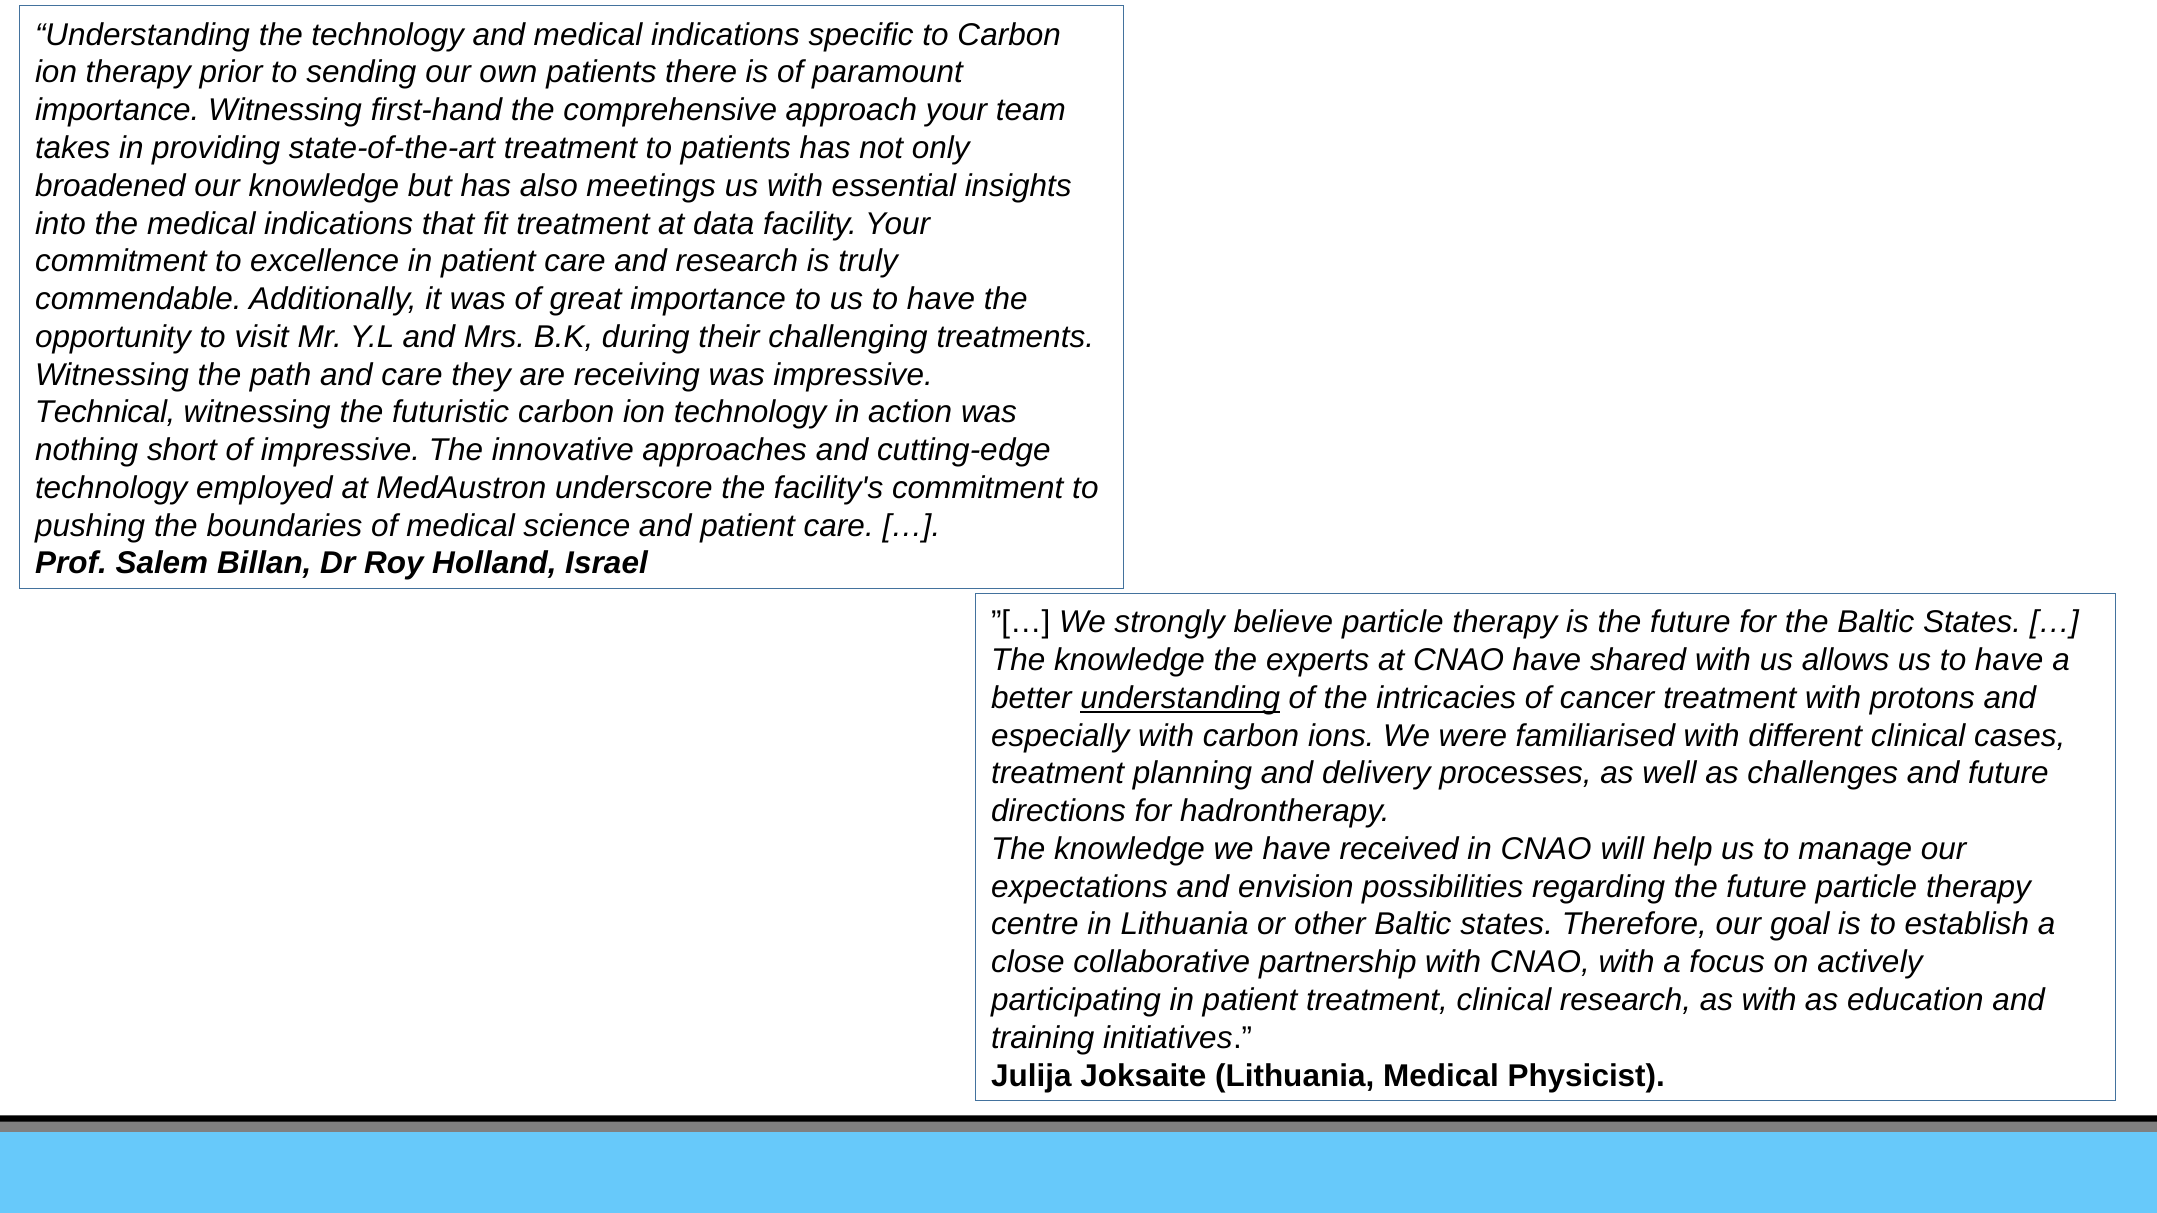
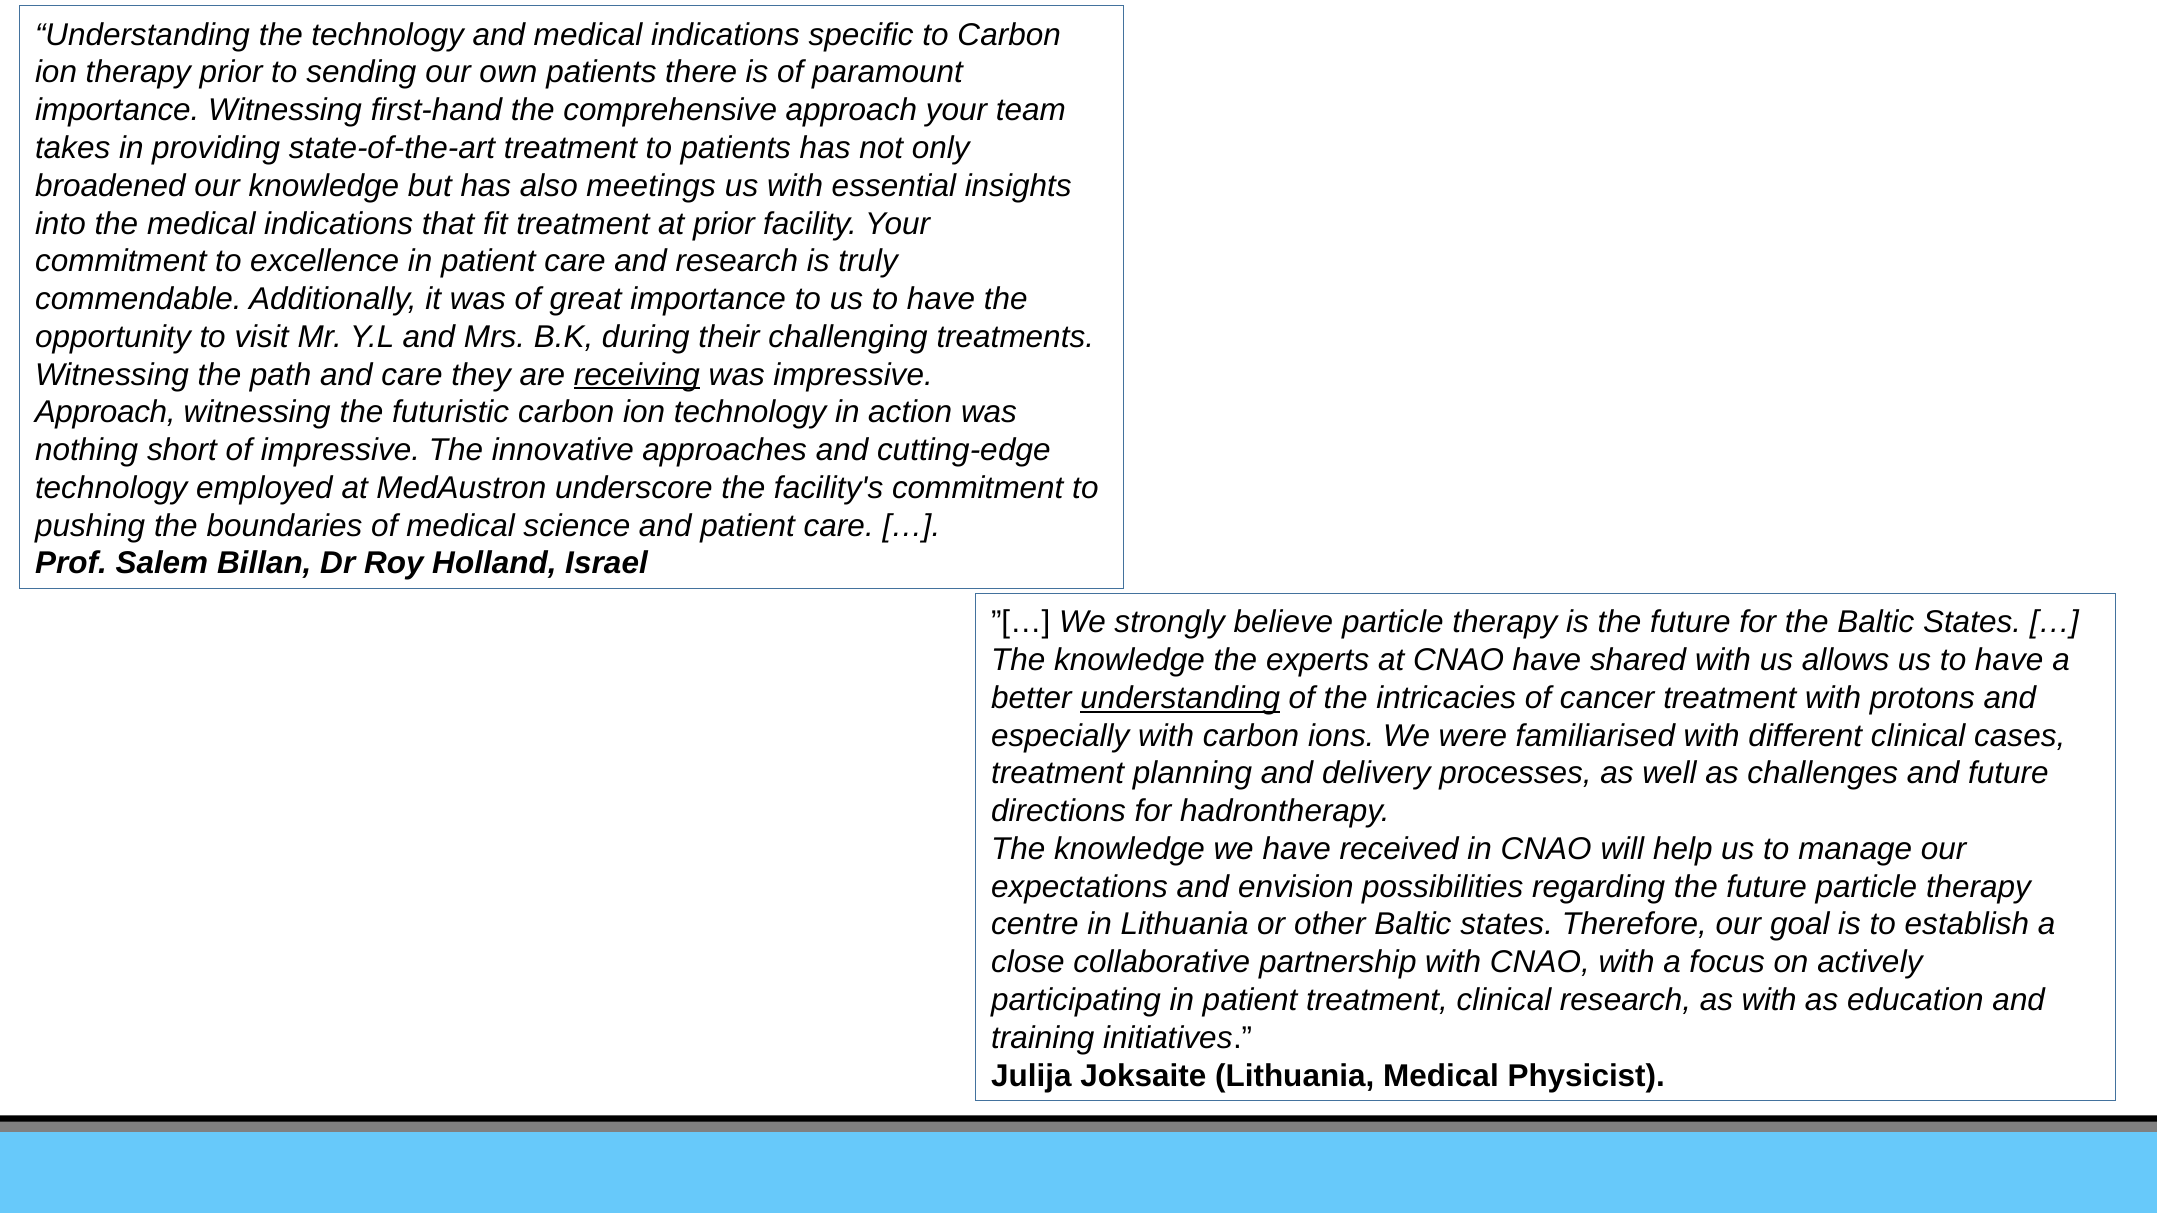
at data: data -> prior (724, 224)
receiving underline: none -> present (637, 375)
Technical: Technical -> Approach (105, 413)
